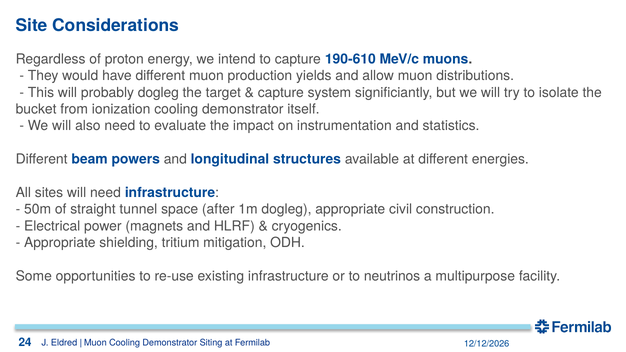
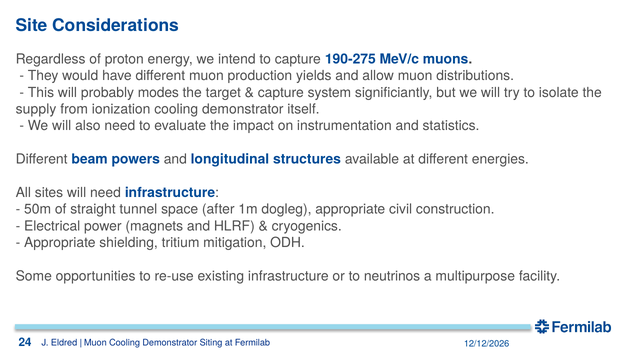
190-610: 190-610 -> 190-275 (350, 59)
probably dogleg: dogleg -> modes (158, 93)
bucket: bucket -> supply (36, 109)
